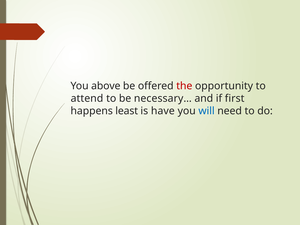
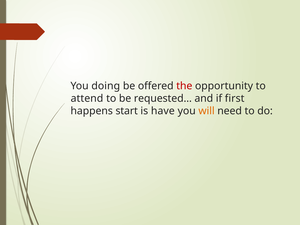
above: above -> doing (106, 86)
necessary…: necessary… -> requested… (163, 98)
least: least -> start (127, 111)
will colour: blue -> orange (207, 111)
